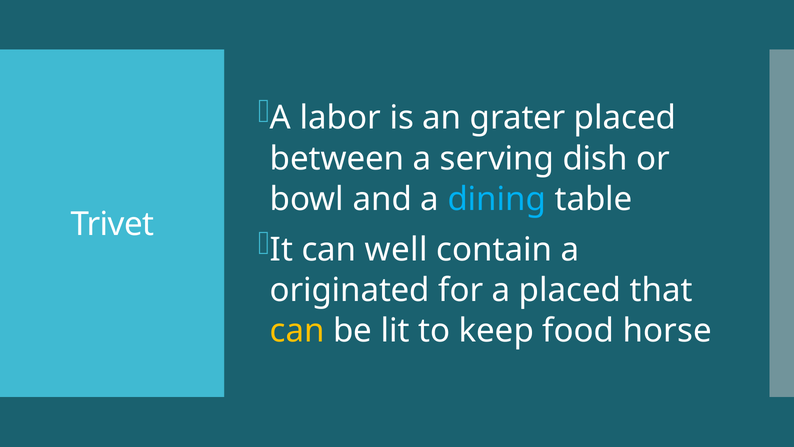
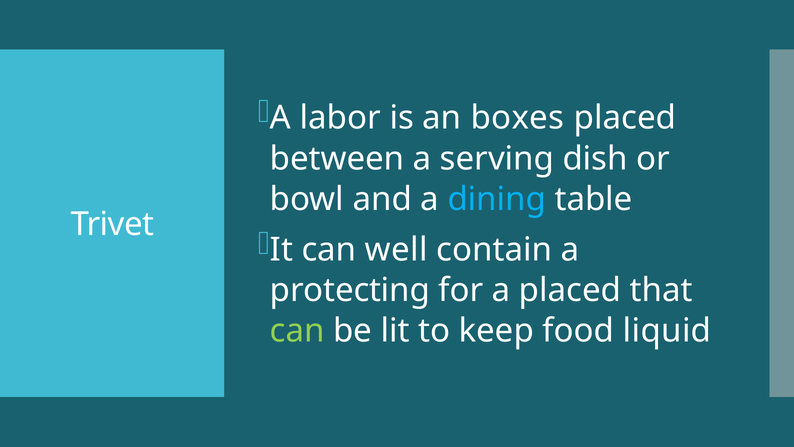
grater: grater -> boxes (517, 118)
originated: originated -> protecting (350, 290)
can colour: yellow -> light green (297, 331)
horse: horse -> liquid (667, 331)
